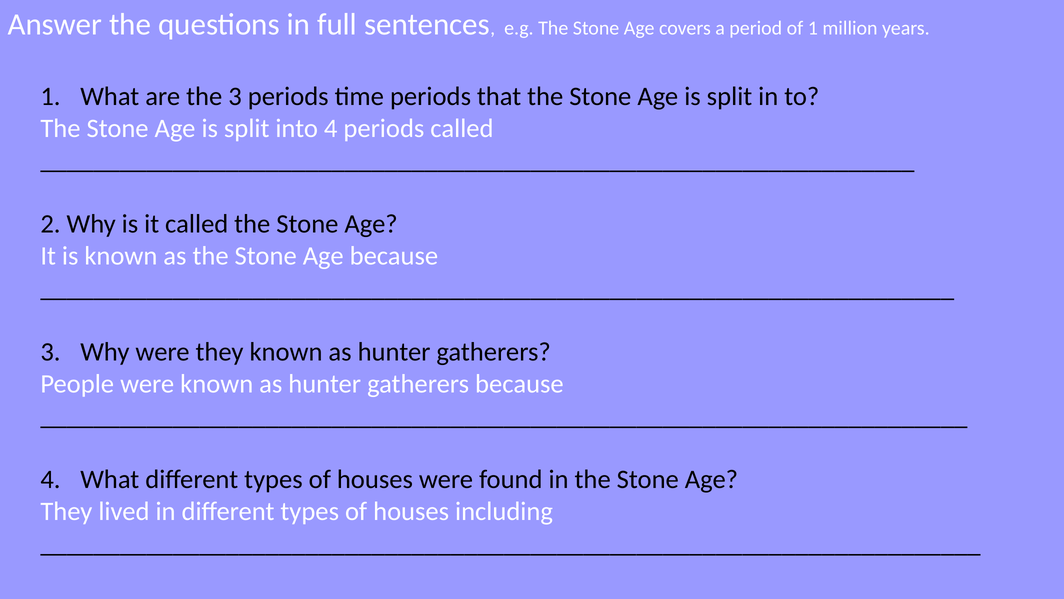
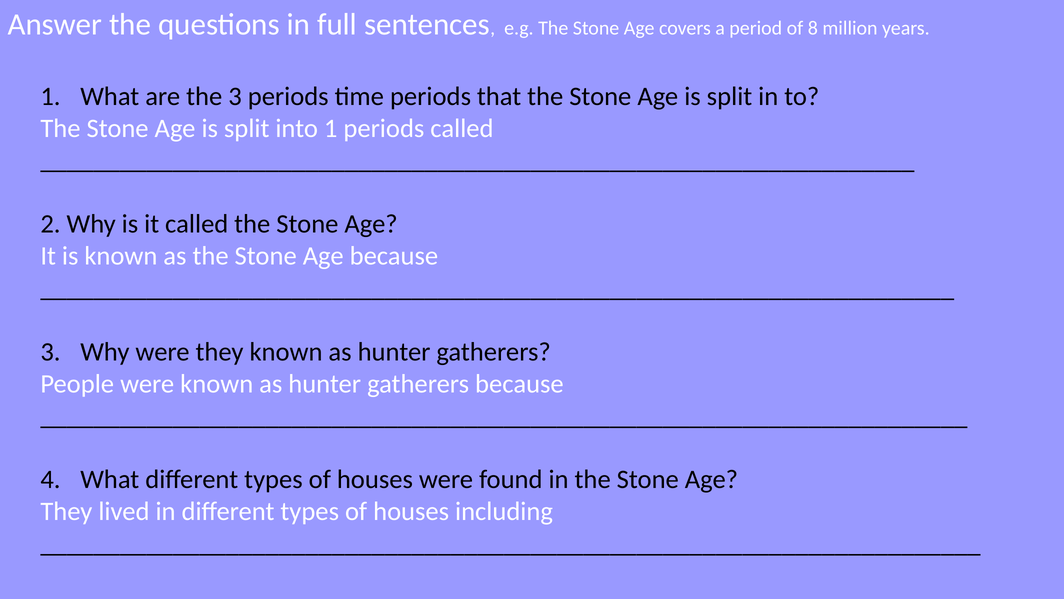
of 1: 1 -> 8 (813, 28)
into 4: 4 -> 1 (331, 128)
